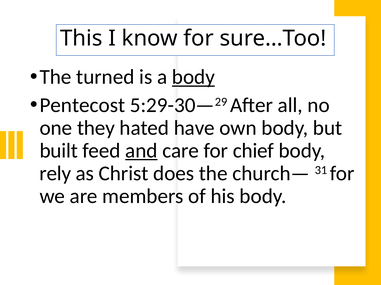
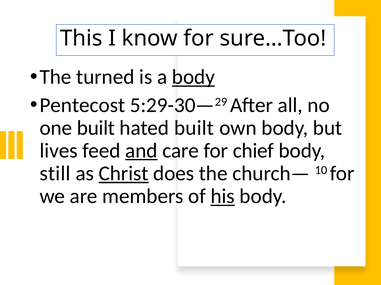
one they: they -> built (96, 128)
hated have: have -> built (194, 128)
built: built -> lives (59, 151)
rely: rely -> still (55, 174)
Christ underline: none -> present (124, 174)
31: 31 -> 10 (321, 171)
his underline: none -> present (223, 197)
